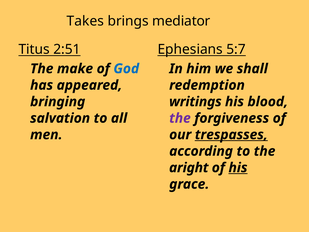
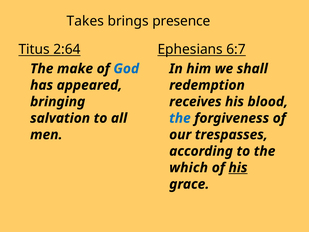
mediator: mediator -> presence (181, 21)
2:51: 2:51 -> 2:64 (67, 49)
5:7: 5:7 -> 6:7 (236, 49)
writings: writings -> receives (195, 102)
the colour: purple -> blue (180, 118)
trespasses underline: present -> none (231, 135)
aright: aright -> which (189, 168)
